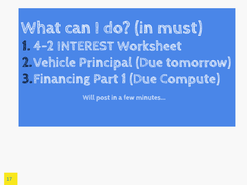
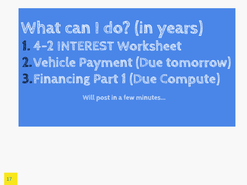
must: must -> years (180, 28)
Principal: Principal -> Payment (106, 62)
